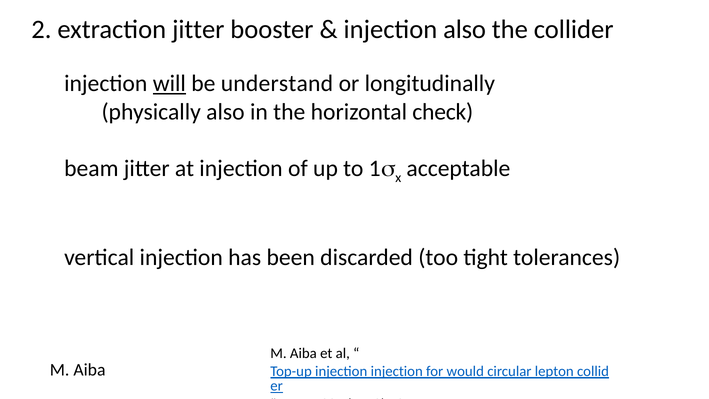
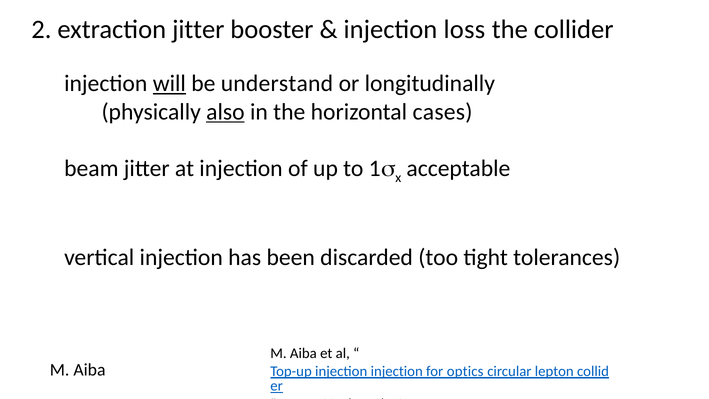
injection also: also -> loss (464, 29)
also underline: none -> present (225, 112)
check: check -> cases (443, 112)
would: would -> optics (465, 371)
